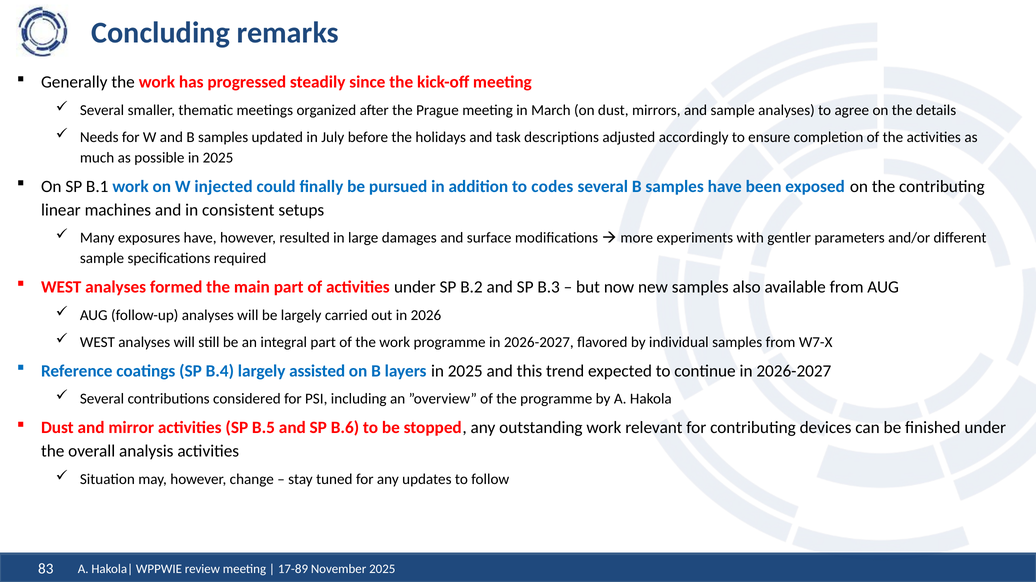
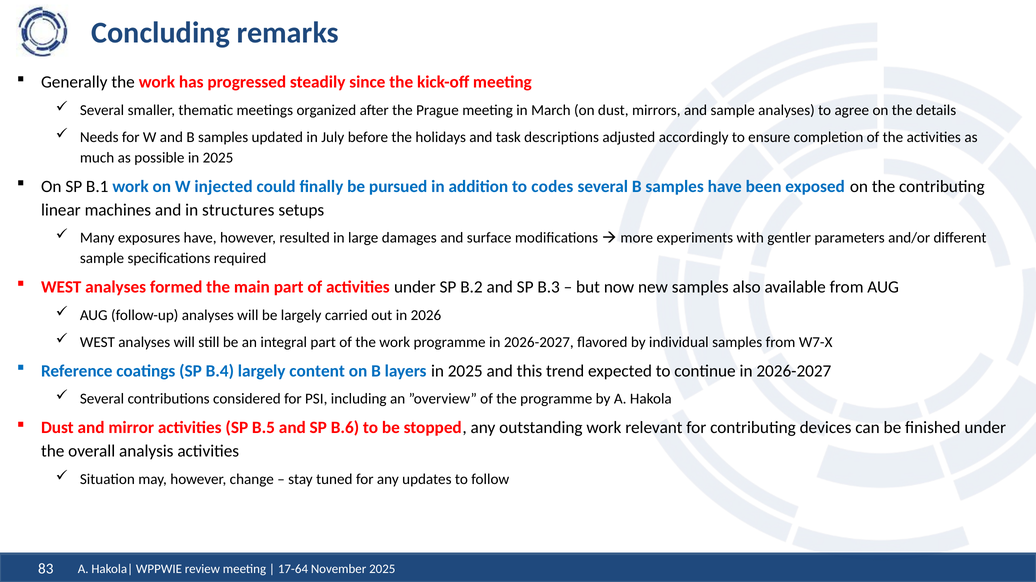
consistent: consistent -> structures (238, 210)
assisted: assisted -> content (317, 371)
17-89: 17-89 -> 17-64 (293, 570)
